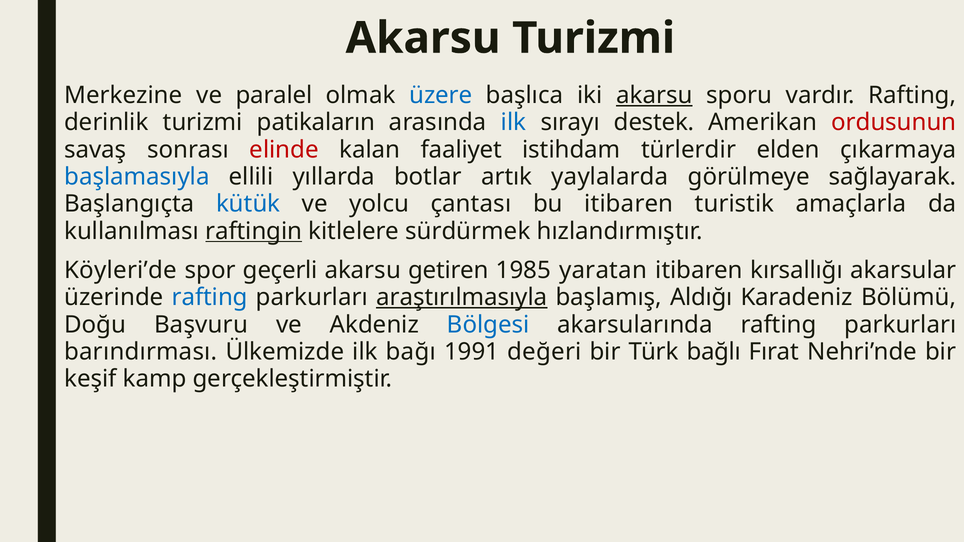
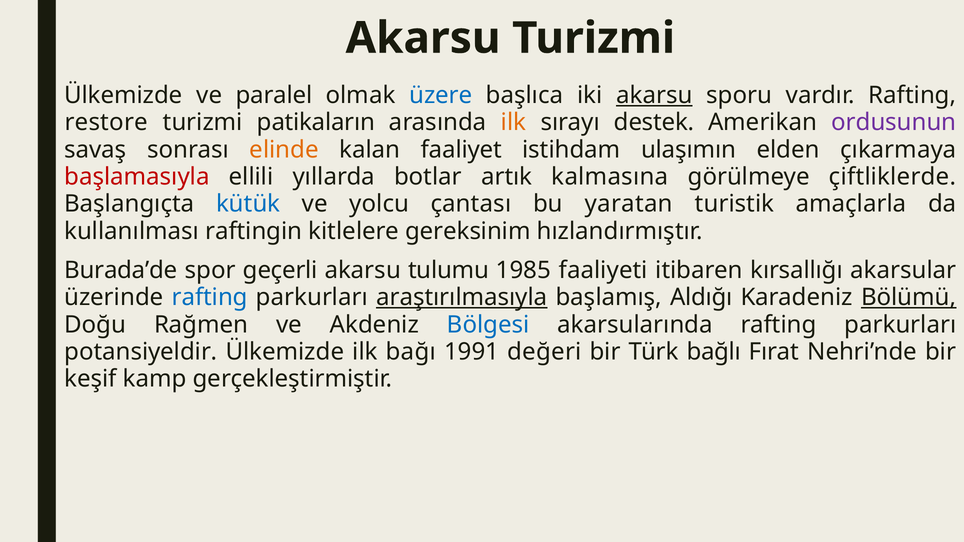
Merkezine: Merkezine -> Ülkemizde (123, 95)
derinlik: derinlik -> restore (106, 122)
ilk colour: blue -> orange (514, 122)
ordusunun colour: red -> purple (894, 122)
elinde colour: red -> orange (284, 150)
türlerdir: türlerdir -> ulaşımın (689, 150)
başlamasıyla colour: blue -> red (137, 177)
yaylalarda: yaylalarda -> kalmasına (610, 177)
sağlayarak: sağlayarak -> çiftliklerde (892, 177)
bu itibaren: itibaren -> yaratan (629, 204)
raftingin underline: present -> none (254, 231)
sürdürmek: sürdürmek -> gereksinim (468, 231)
Köyleri’de: Köyleri’de -> Burada’de (121, 270)
getiren: getiren -> tulumu (449, 270)
yaratan: yaratan -> faaliyeti (603, 270)
Bölümü underline: none -> present (909, 298)
Başvuru: Başvuru -> Rağmen (201, 325)
barındırması: barındırması -> potansiyeldir (141, 352)
